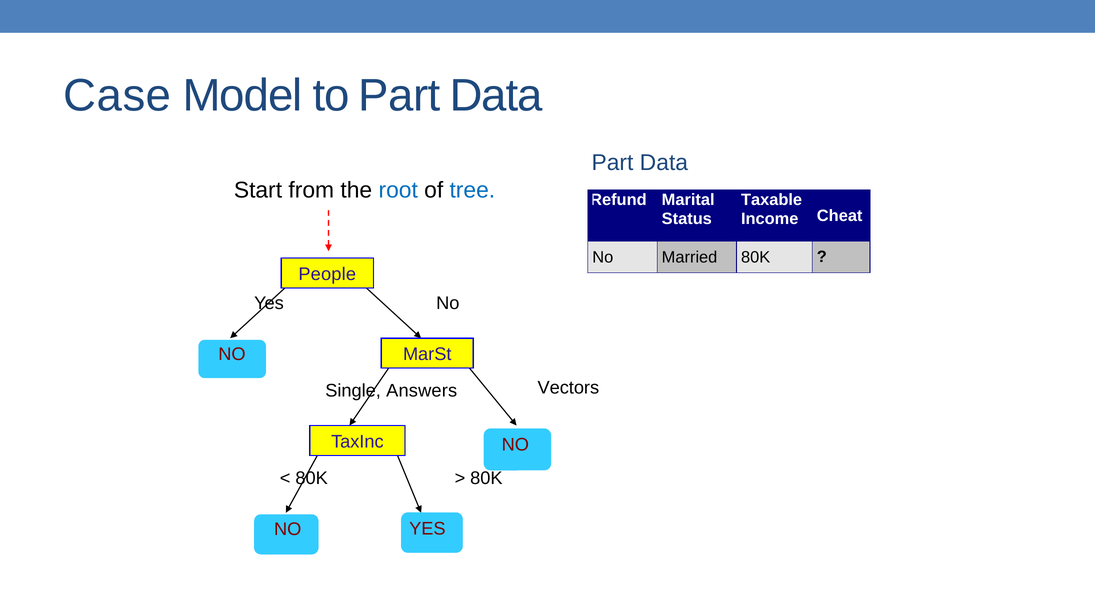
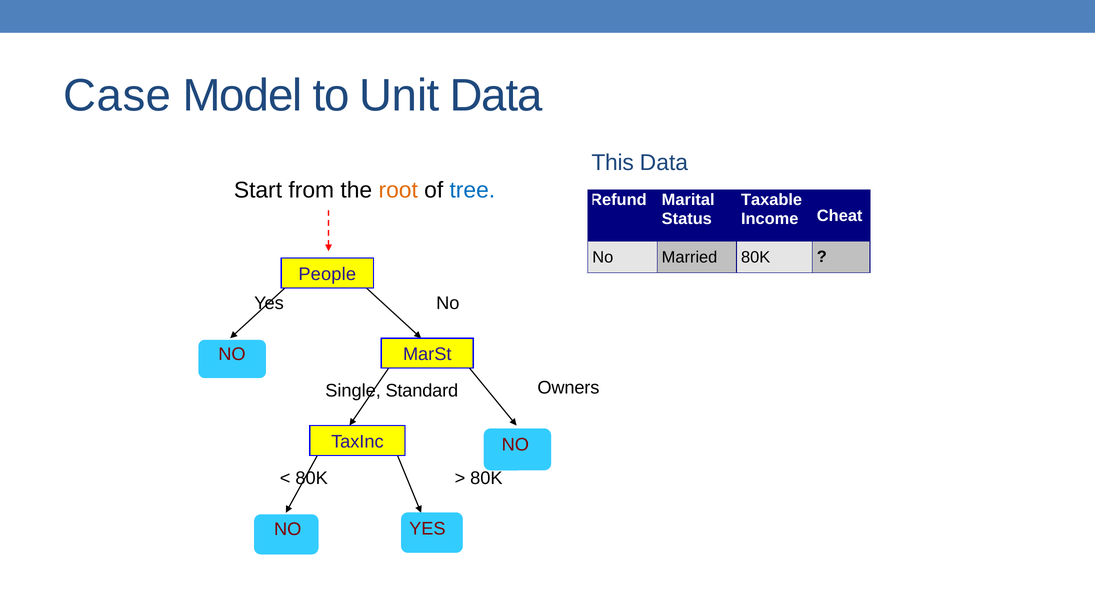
to Part: Part -> Unit (399, 96)
Part: Part -> This (613, 163)
root colour: blue -> orange (398, 190)
Vectors: Vectors -> Owners (568, 388)
Answers: Answers -> Standard (422, 391)
